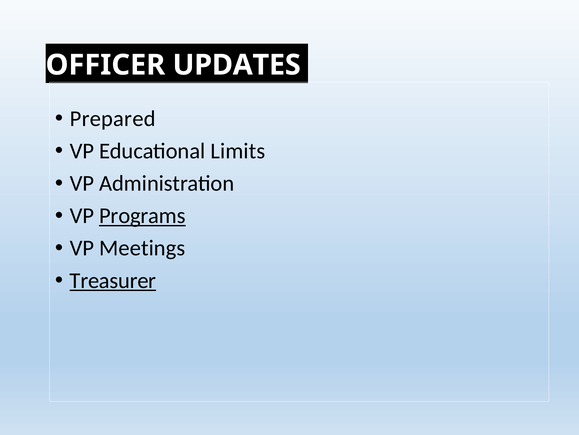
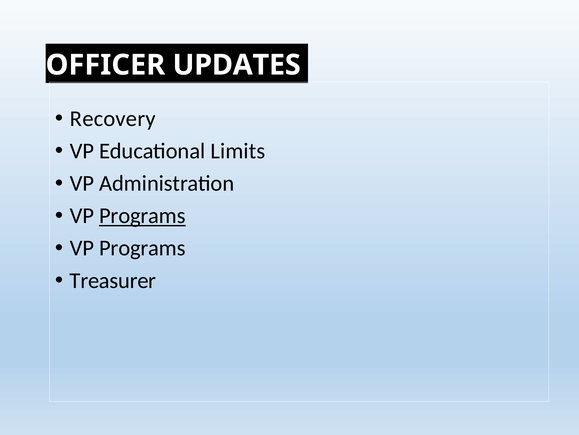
Prepared: Prepared -> Recovery (113, 118)
Meetings: Meetings -> Programs (142, 248)
Treasurer underline: present -> none (113, 280)
